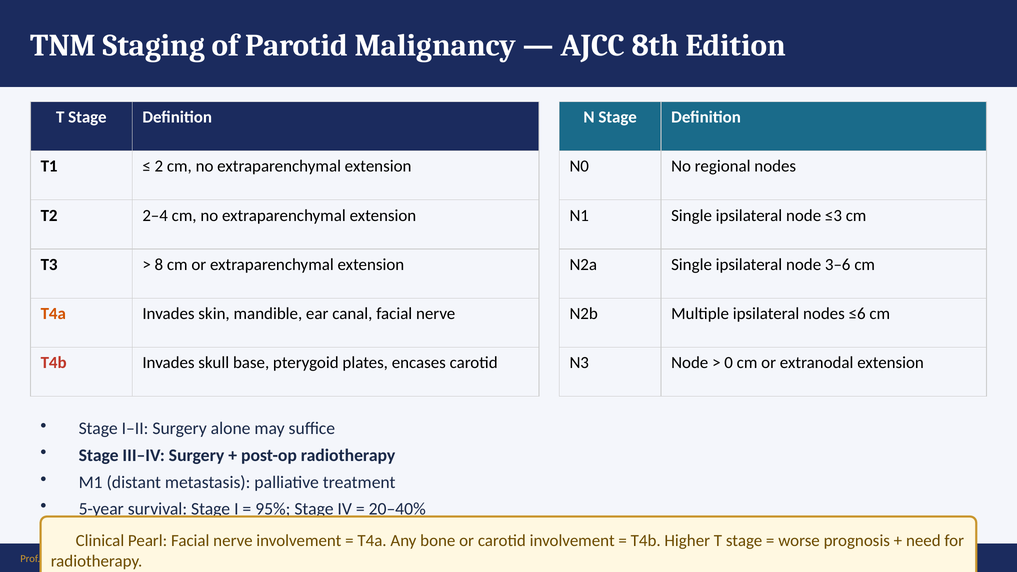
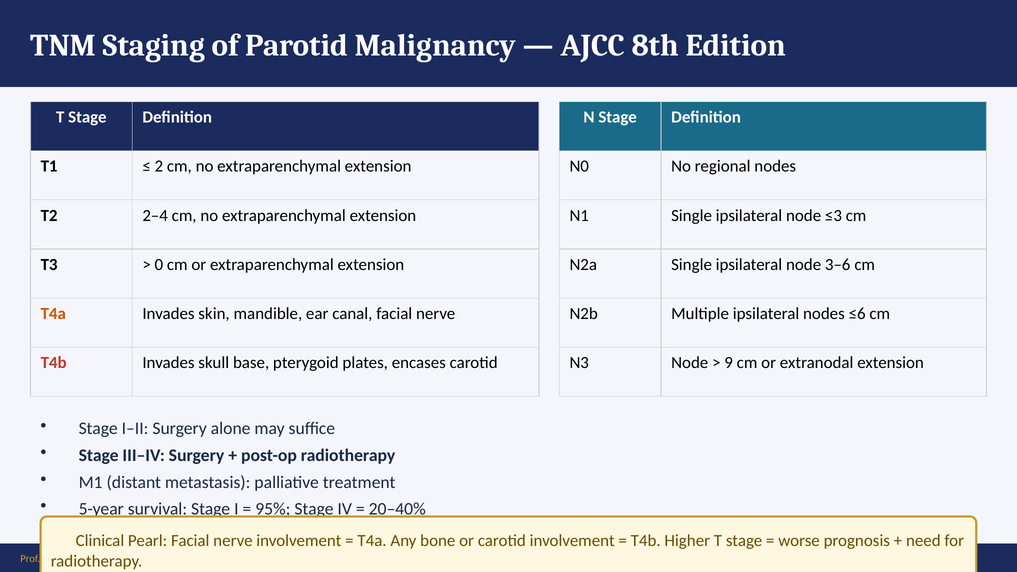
8: 8 -> 0 (159, 265)
0: 0 -> 9 (729, 363)
